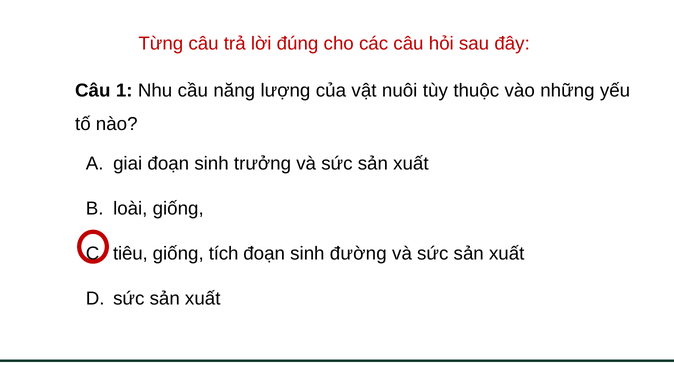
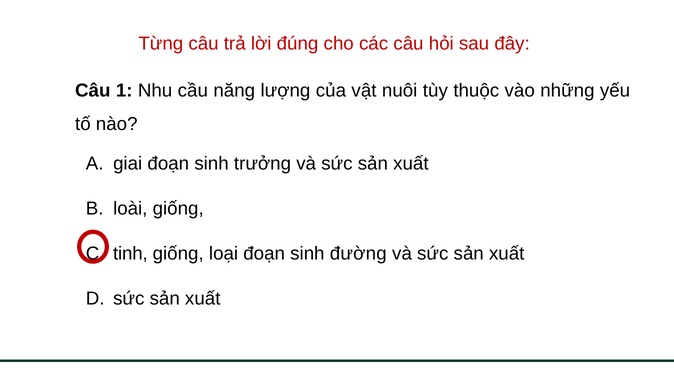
tiêu: tiêu -> tinh (130, 254)
tích: tích -> loại (224, 254)
